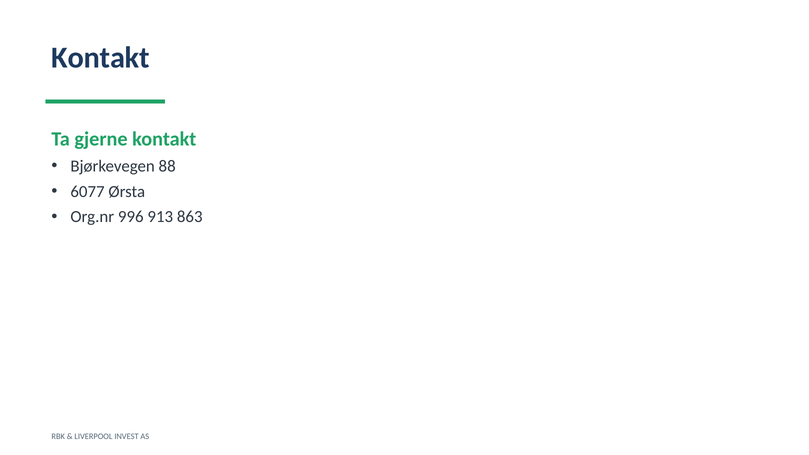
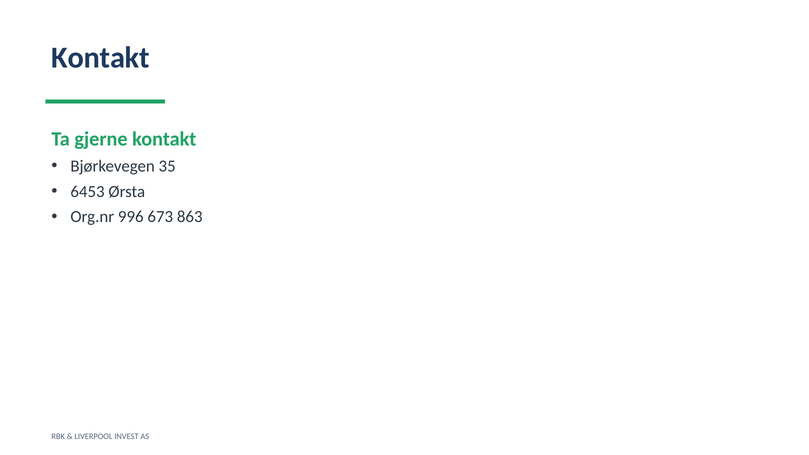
88: 88 -> 35 (167, 166)
6077: 6077 -> 6453 (88, 192)
913: 913 -> 673 (160, 217)
